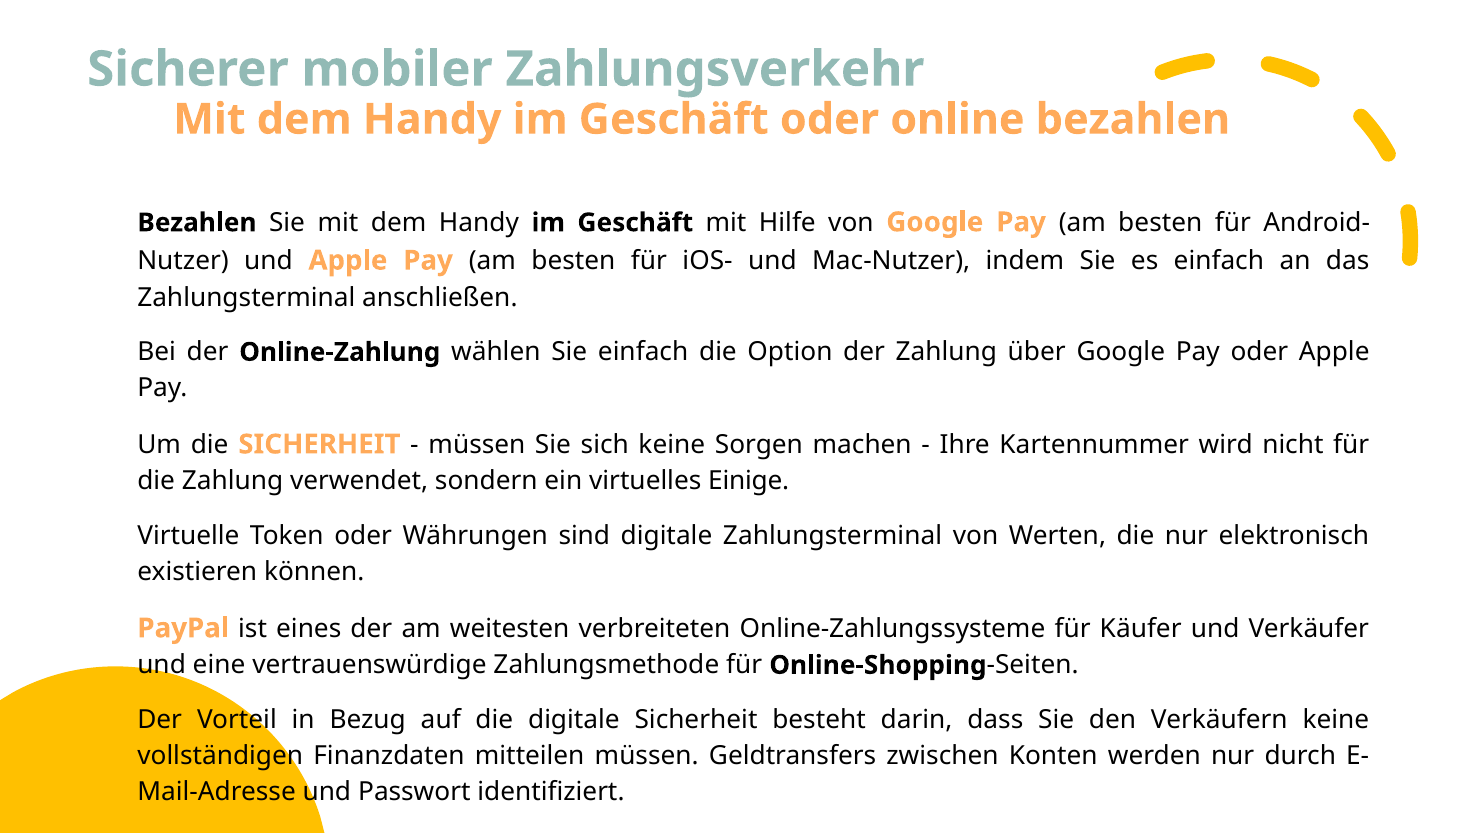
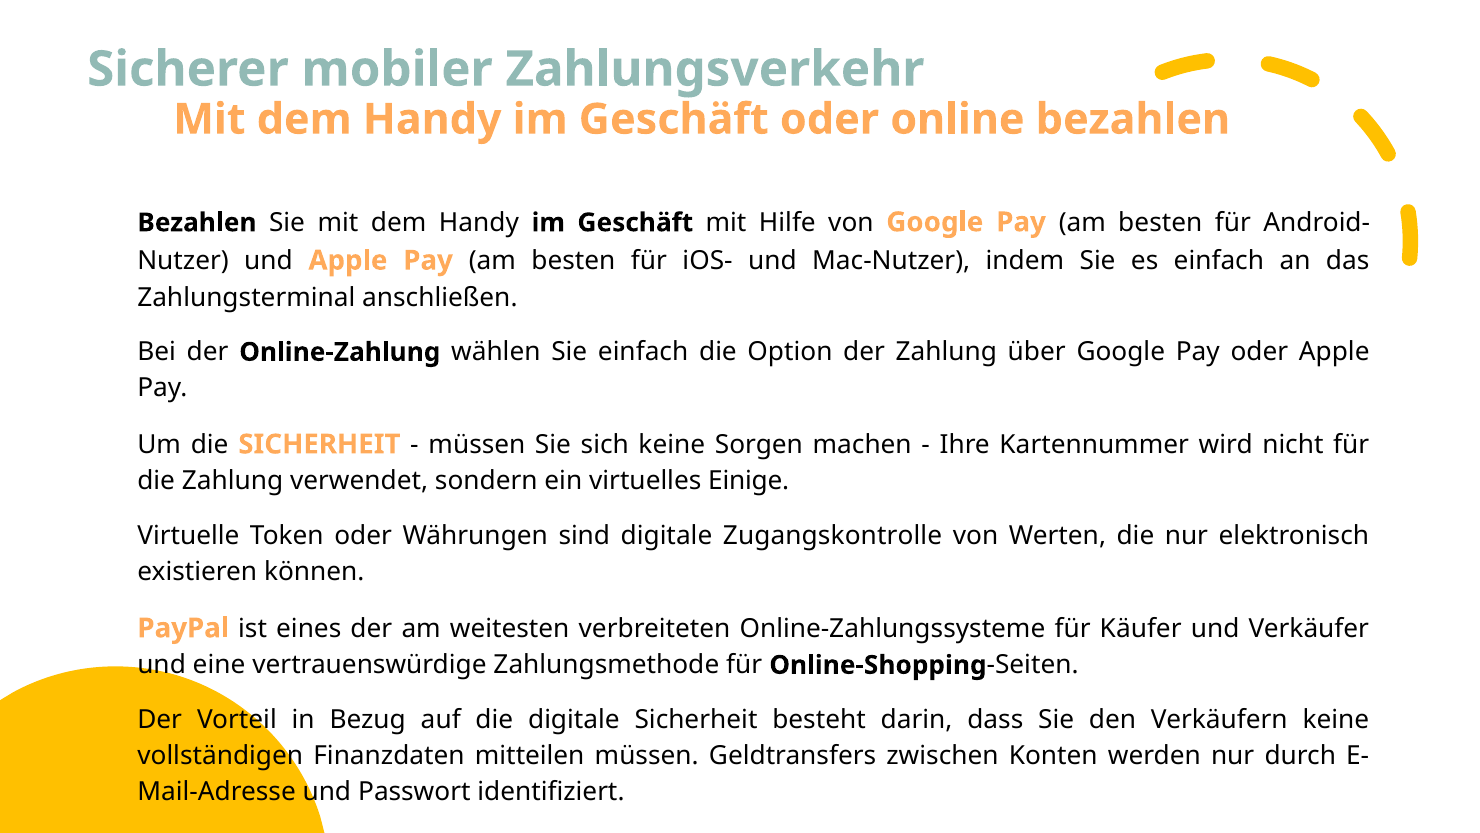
digitale Zahlungsterminal: Zahlungsterminal -> Zugangskontrolle (833, 536)
